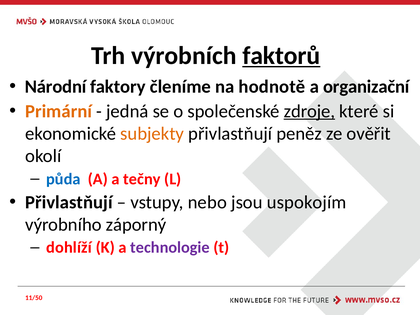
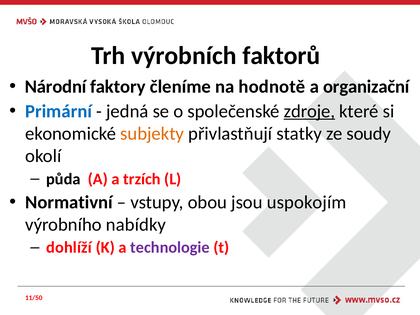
faktorů underline: present -> none (281, 56)
Primární colour: orange -> blue (59, 111)
peněz: peněz -> statky (299, 134)
ověřit: ověřit -> soudy (369, 134)
půda colour: blue -> black (63, 179)
tečny: tečny -> trzích (142, 179)
Přivlastňují: Přivlastňují -> Normativní (69, 202)
nebo: nebo -> obou (207, 202)
záporný: záporný -> nabídky (136, 225)
